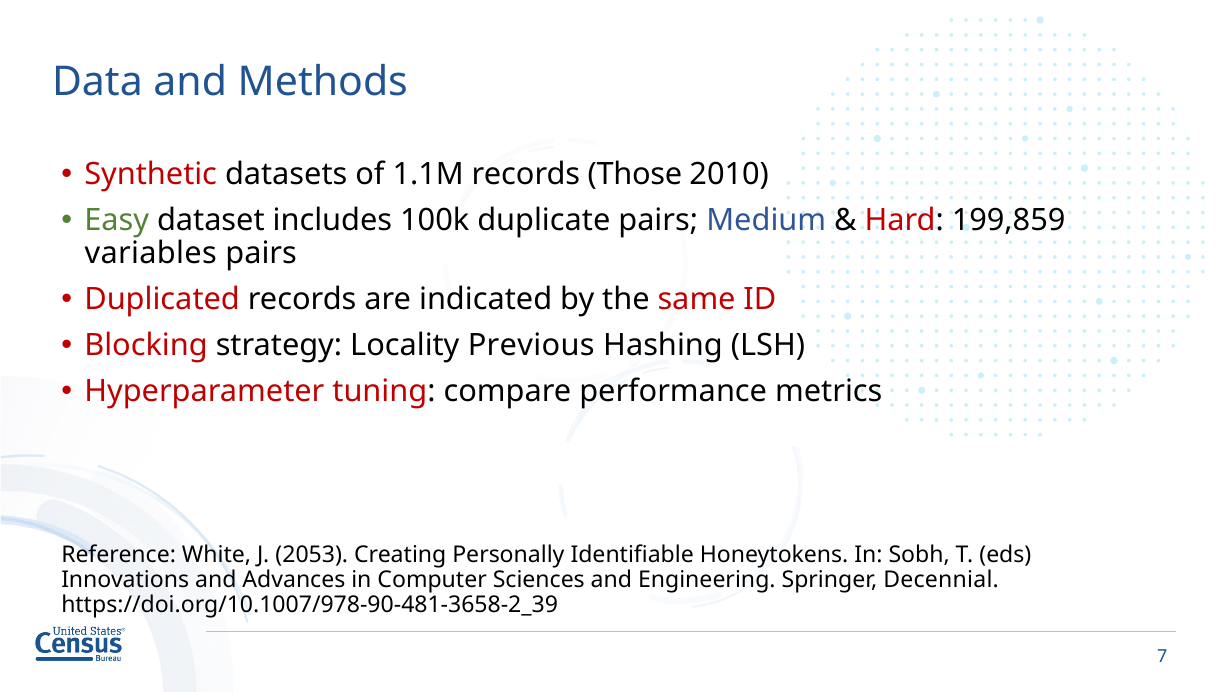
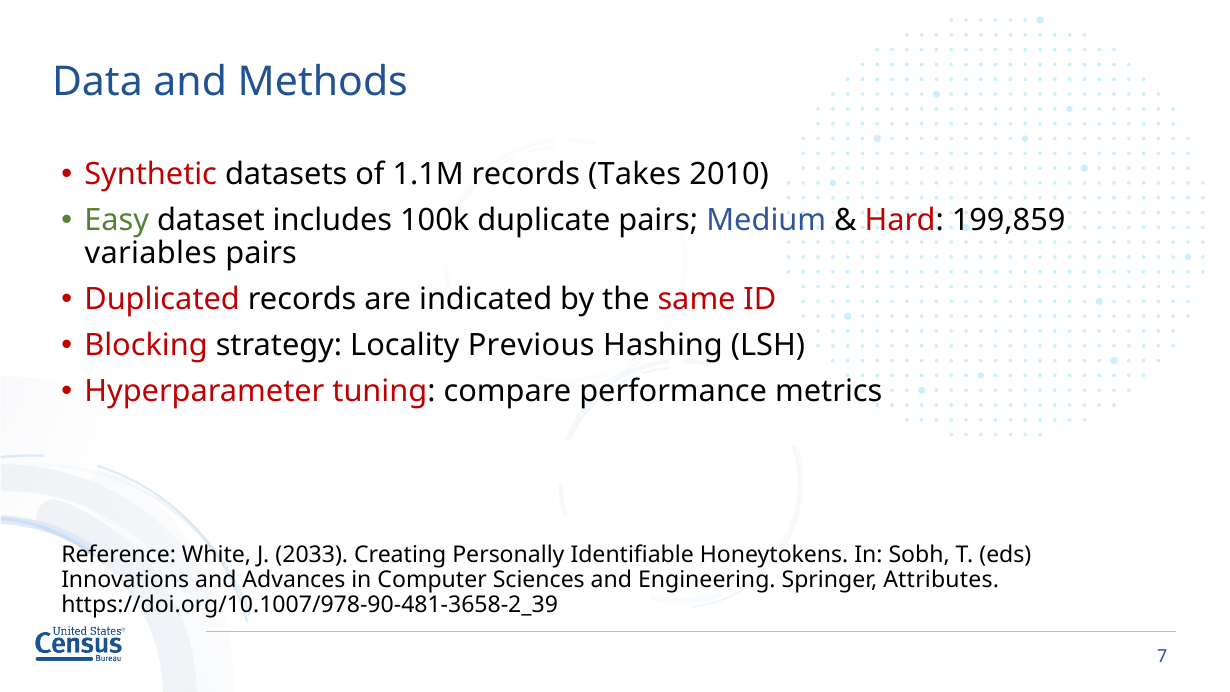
Those: Those -> Takes (635, 174)
2053: 2053 -> 2033 (312, 555)
Decennial: Decennial -> Attributes (941, 580)
